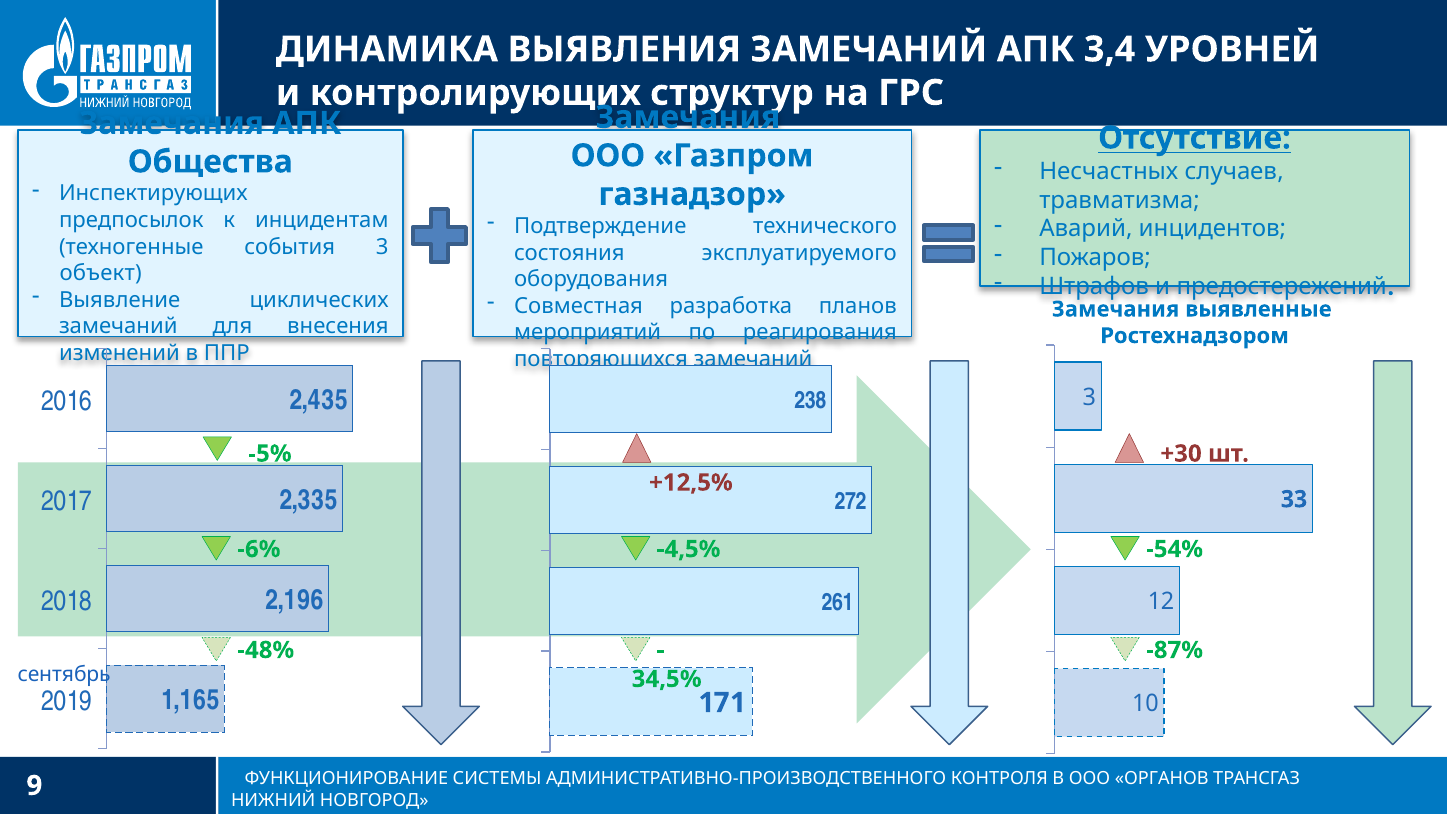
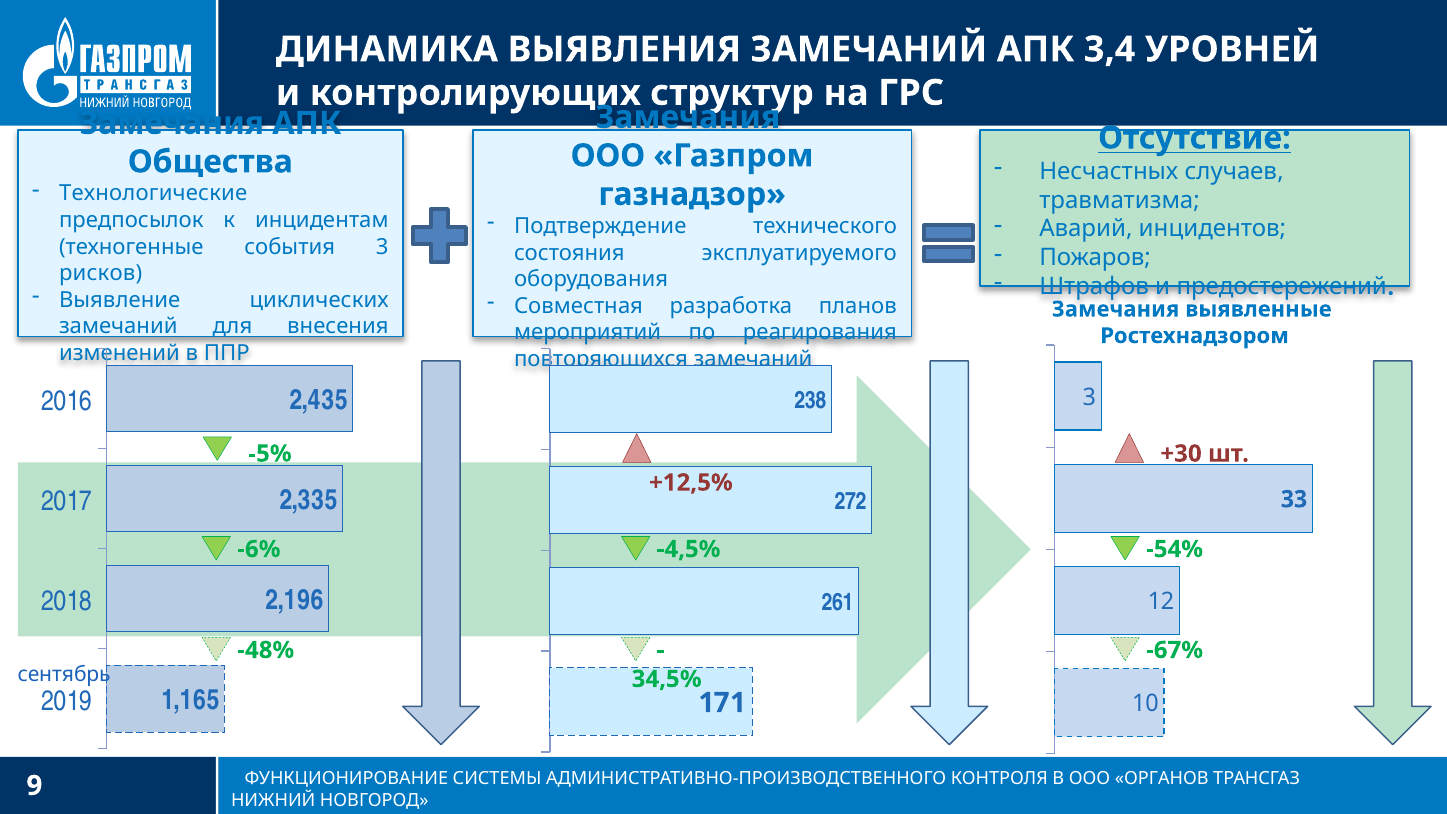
Инспектирующих: Инспектирующих -> Технологические (153, 194)
объект: объект -> рисков (101, 273)
-87%: -87% -> -67% (1175, 650)
